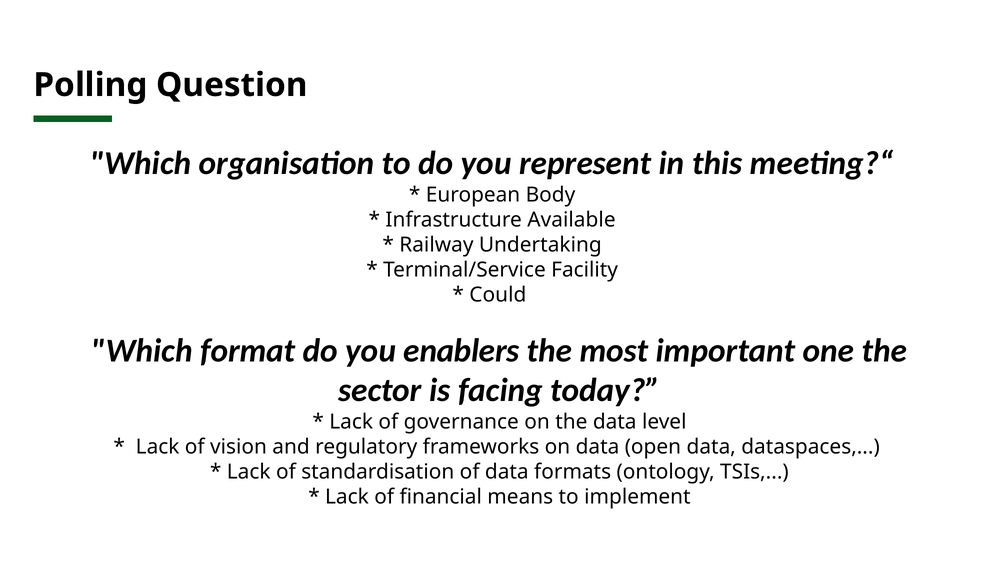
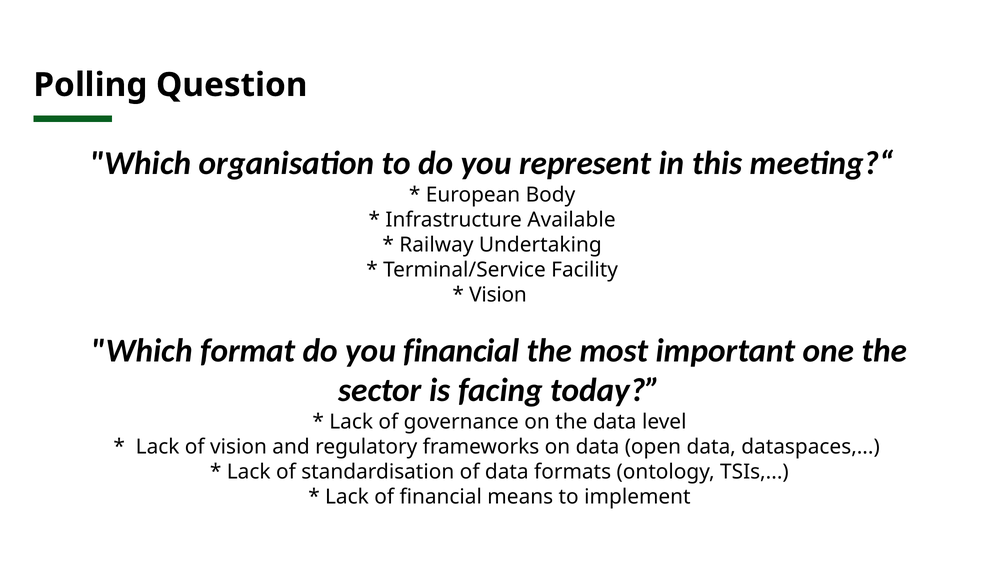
Could: Could -> Vision (498, 295)
you enablers: enablers -> financial (461, 350)
